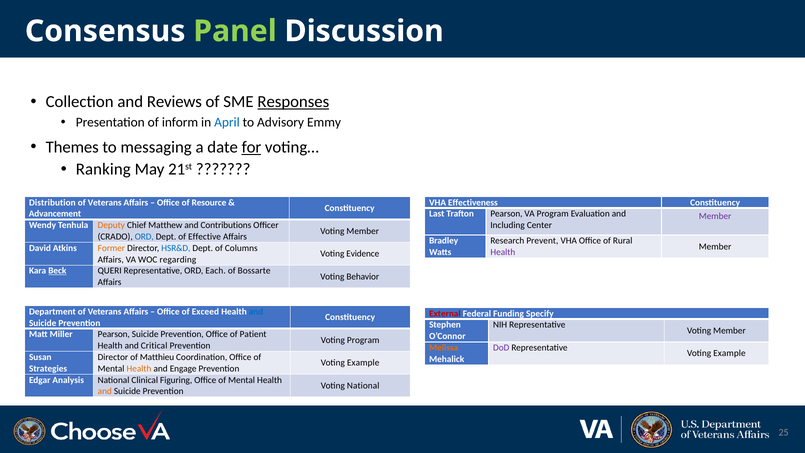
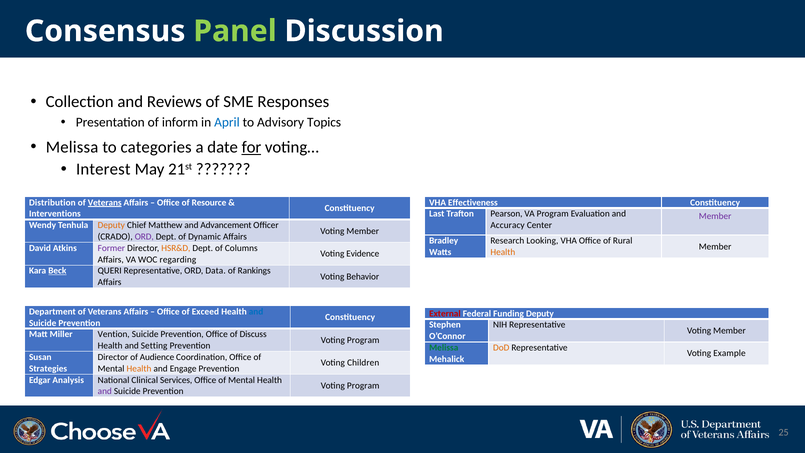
Responses underline: present -> none (293, 102)
Emmy: Emmy -> Topics (324, 122)
Themes: Themes -> Melissa (72, 147)
messaging: messaging -> categories (156, 147)
Ranking: Ranking -> Interest (103, 169)
Veterans underline: none -> present (105, 202)
Advancement: Advancement -> Interventions (55, 214)
Contributions: Contributions -> Advancement (226, 225)
Including: Including -> Accuracy (508, 225)
ORD colour: blue -> purple (144, 237)
Effective: Effective -> Dynamic (205, 237)
Prevent: Prevent -> Looking (542, 241)
Former colour: orange -> purple (111, 248)
HSR&D colour: blue -> orange (176, 248)
Health colour: purple -> orange (503, 252)
Each: Each -> Data (216, 271)
Bossarte: Bossarte -> Rankings (254, 271)
Funding Specify: Specify -> Deputy (540, 313)
Miller Pearson: Pearson -> Vention (114, 334)
Patient: Patient -> Discuss (253, 334)
Critical: Critical -> Setting (154, 346)
Melissa colour: orange -> green (444, 348)
DoD colour: purple -> orange (501, 348)
Matthieu: Matthieu -> Audience (157, 357)
Example: Example -> Children (363, 363)
Figuring: Figuring -> Services (176, 380)
National: National -> Program (363, 386)
and colour: orange -> purple (105, 391)
